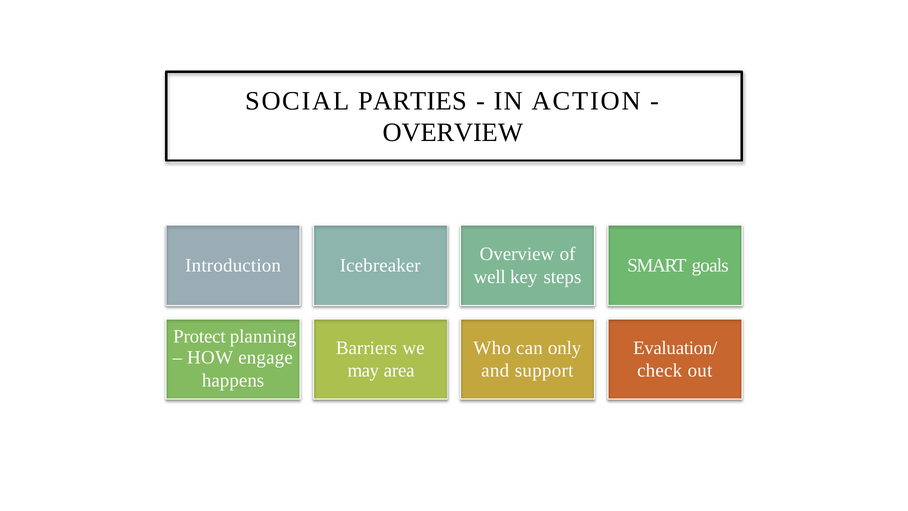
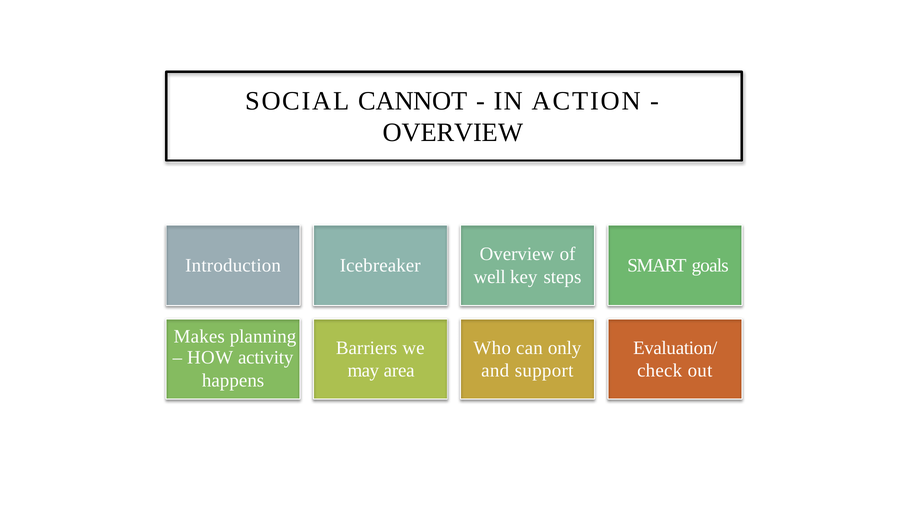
PARTIES: PARTIES -> CANNOT (413, 101)
Protect: Protect -> Makes (199, 336)
engage: engage -> activity (266, 357)
